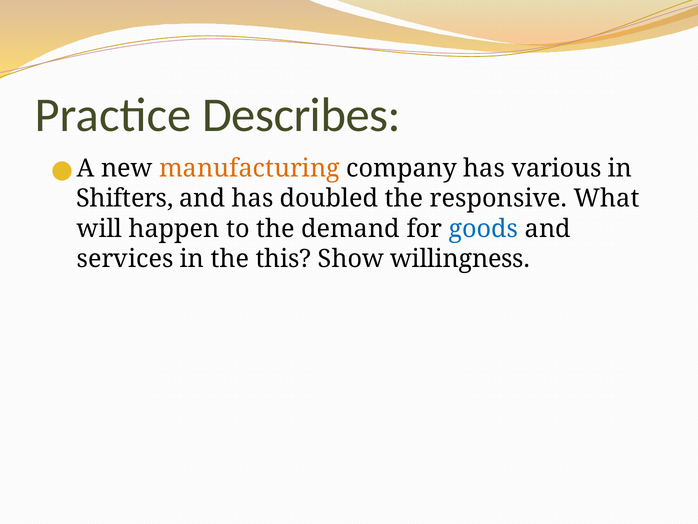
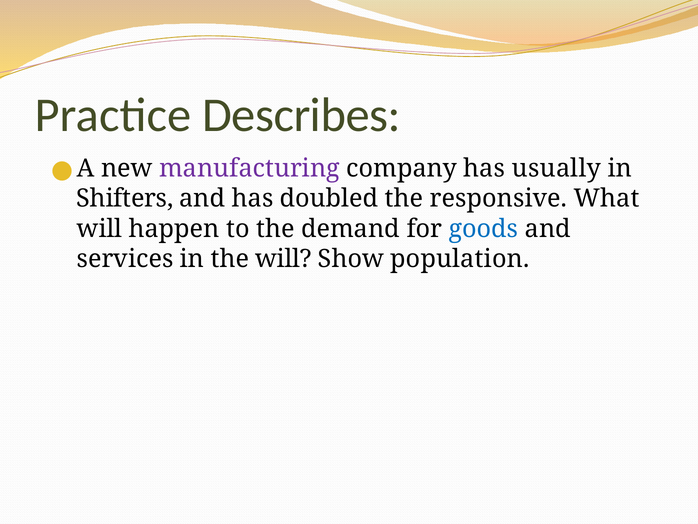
manufacturing colour: orange -> purple (249, 168)
various: various -> usually (556, 168)
the this: this -> will (284, 259)
willingness: willingness -> population (460, 259)
